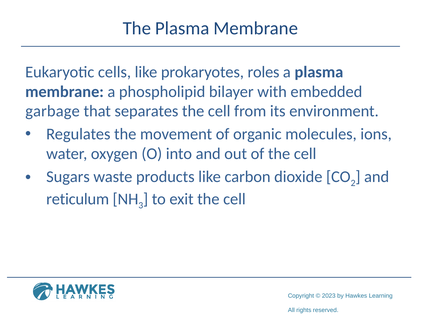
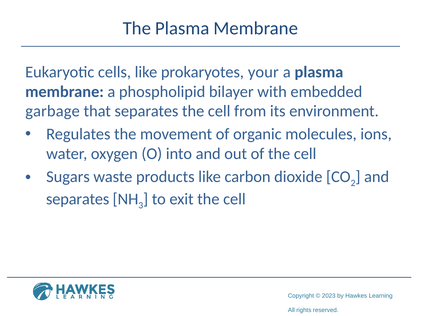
roles: roles -> your (263, 72)
reticulum: reticulum -> separates (78, 199)
